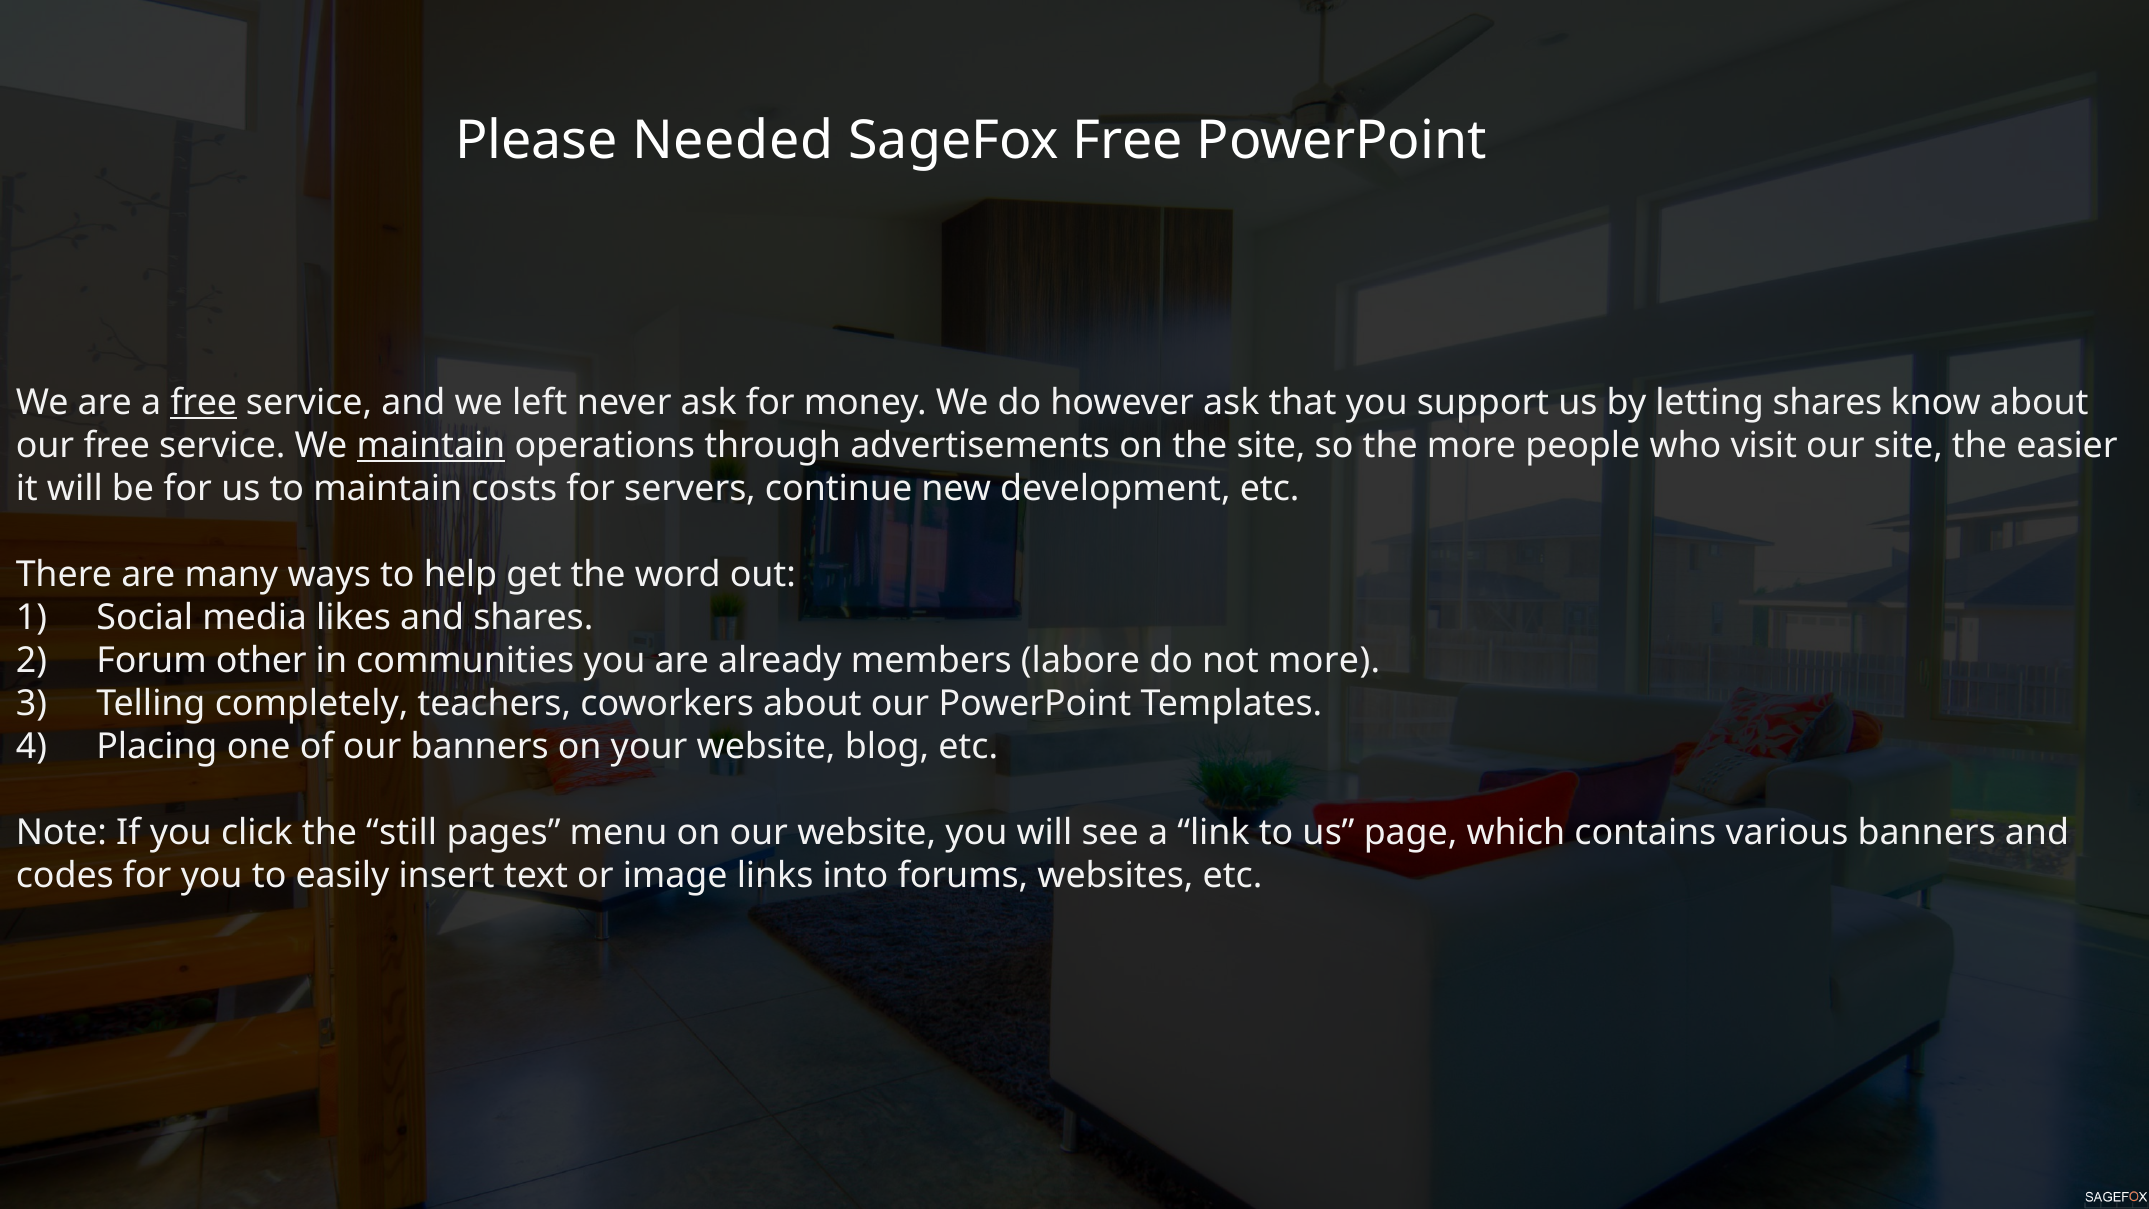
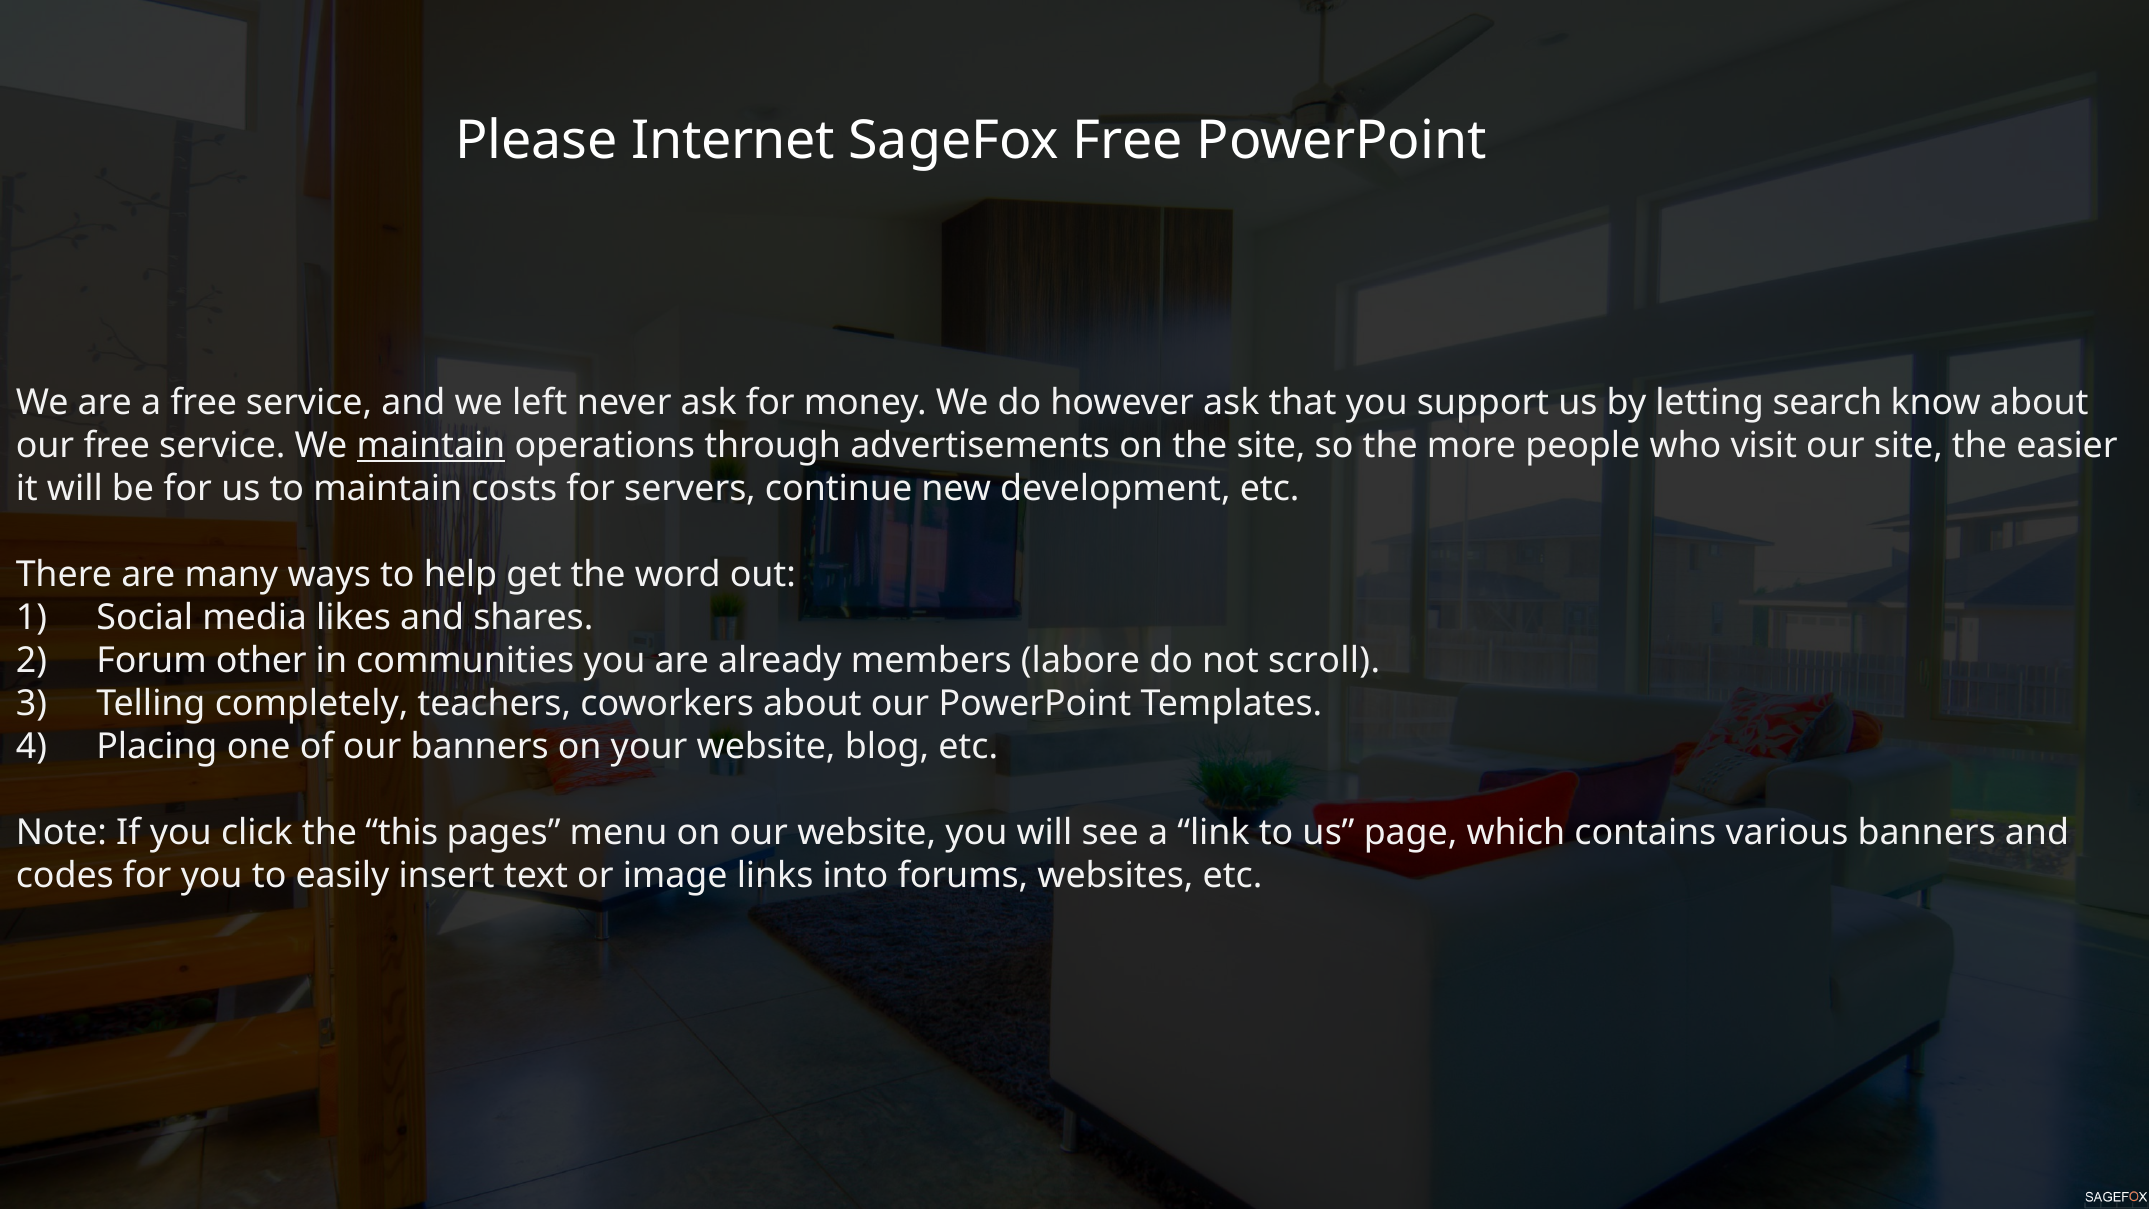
Needed: Needed -> Internet (733, 141)
free underline: present -> none (204, 403)
letting shares: shares -> search (1827, 403)
not more: more -> scroll (1324, 661)
still: still -> this (402, 832)
